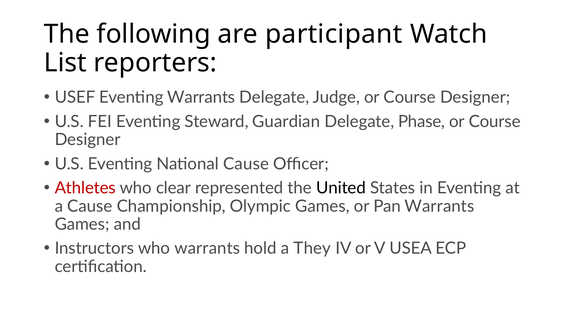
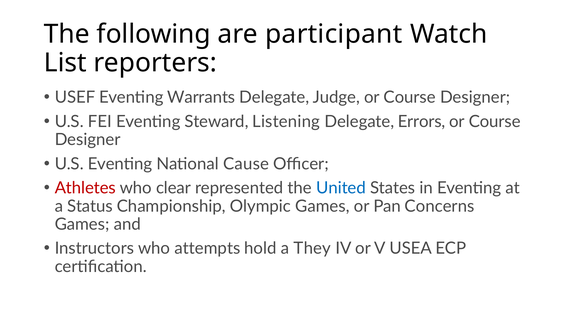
Guardian: Guardian -> Listening (286, 122)
Phase: Phase -> Errors (422, 122)
United colour: black -> blue (341, 188)
a Cause: Cause -> Status (90, 206)
Pan Warrants: Warrants -> Concerns (440, 206)
who warrants: warrants -> attempts (207, 248)
